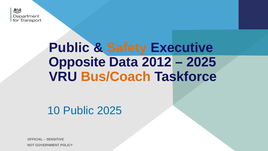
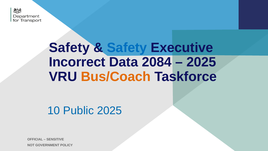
Public: Public -> Safety (69, 48)
Safety colour: orange -> blue (127, 48)
Opposite: Opposite -> Incorrect (77, 62)
2012: 2012 -> 2084 (157, 62)
